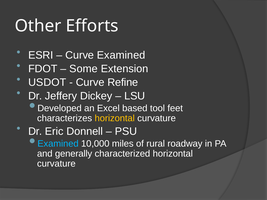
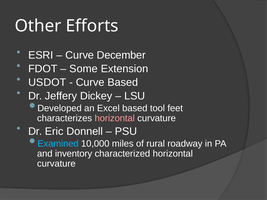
Curve Examined: Examined -> December (121, 55)
Curve Refine: Refine -> Based (123, 82)
horizontal colour: yellow -> pink (115, 118)
generally: generally -> inventory (74, 154)
